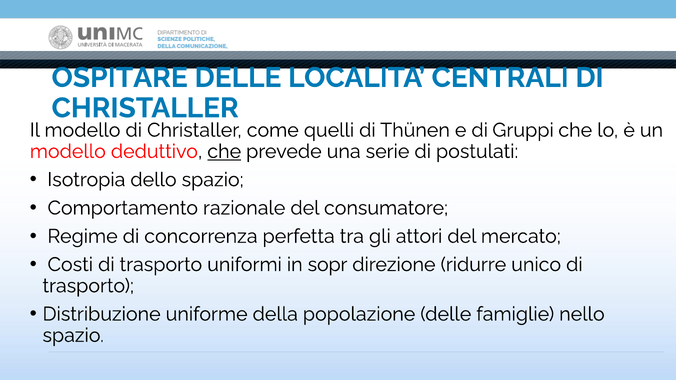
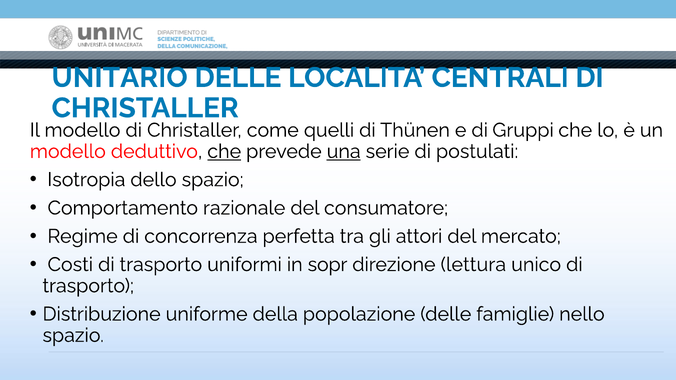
OSPITARE: OSPITARE -> UNITARIO (120, 78)
una underline: none -> present (344, 152)
ridurre: ridurre -> lettura (473, 265)
